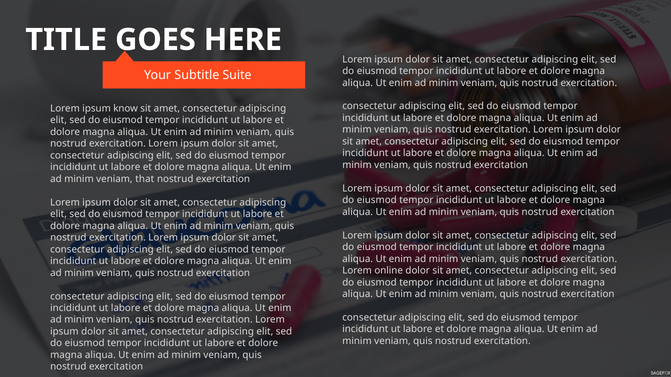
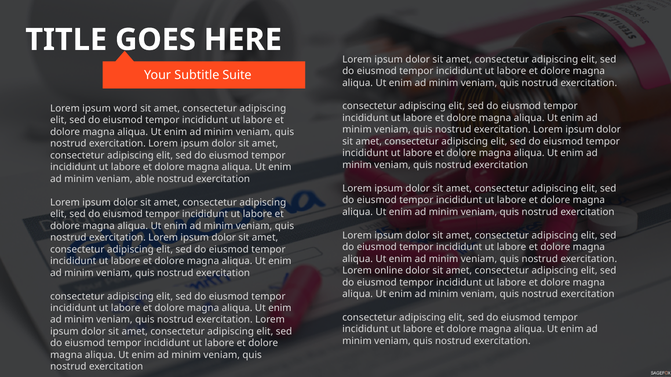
know: know -> word (126, 109)
that: that -> able (145, 179)
